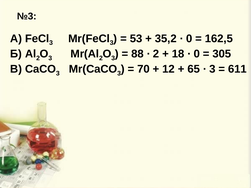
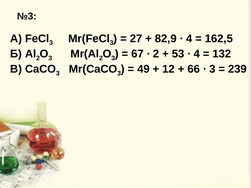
53: 53 -> 27 (136, 39)
35,2: 35,2 -> 82,9 (166, 39)
0: 0 -> 4 (189, 39)
88: 88 -> 67 (138, 54)
18: 18 -> 53 (178, 54)
0: 0 -> 4 (197, 54)
305: 305 -> 132 (222, 54)
70: 70 -> 49 (143, 69)
65: 65 -> 66 (194, 69)
611: 611 -> 239 (237, 69)
